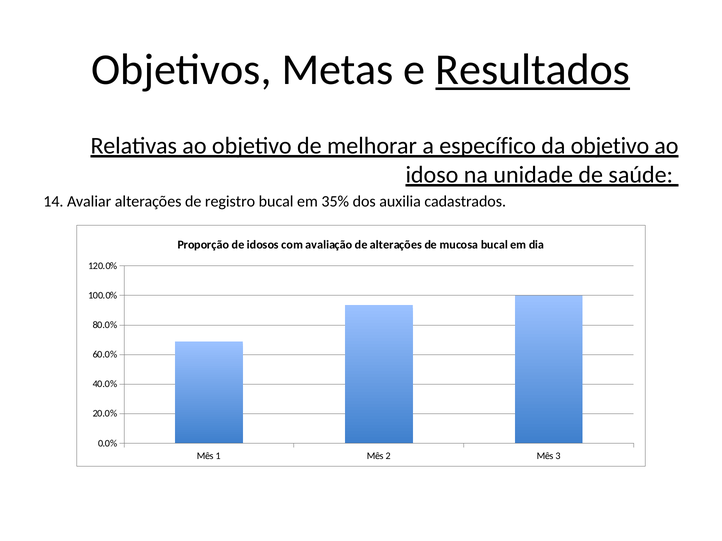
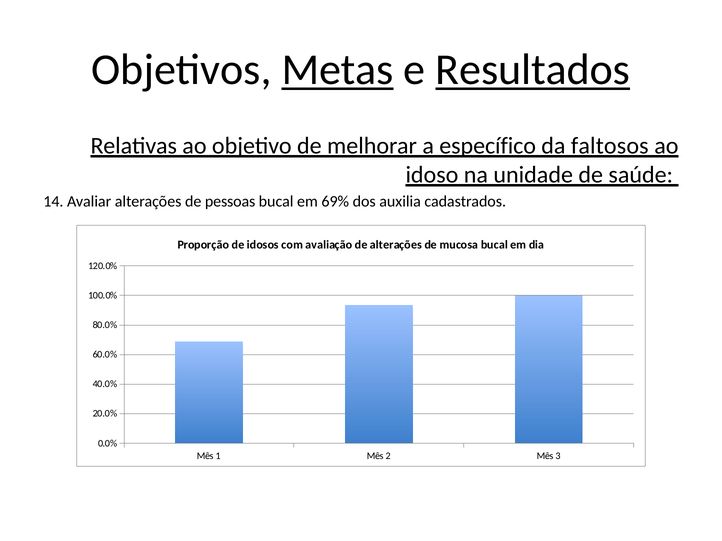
Metas underline: none -> present (338, 70)
da objetivo: objetivo -> faltosos (610, 146)
registro: registro -> pessoas (230, 202)
35%: 35% -> 69% (335, 202)
